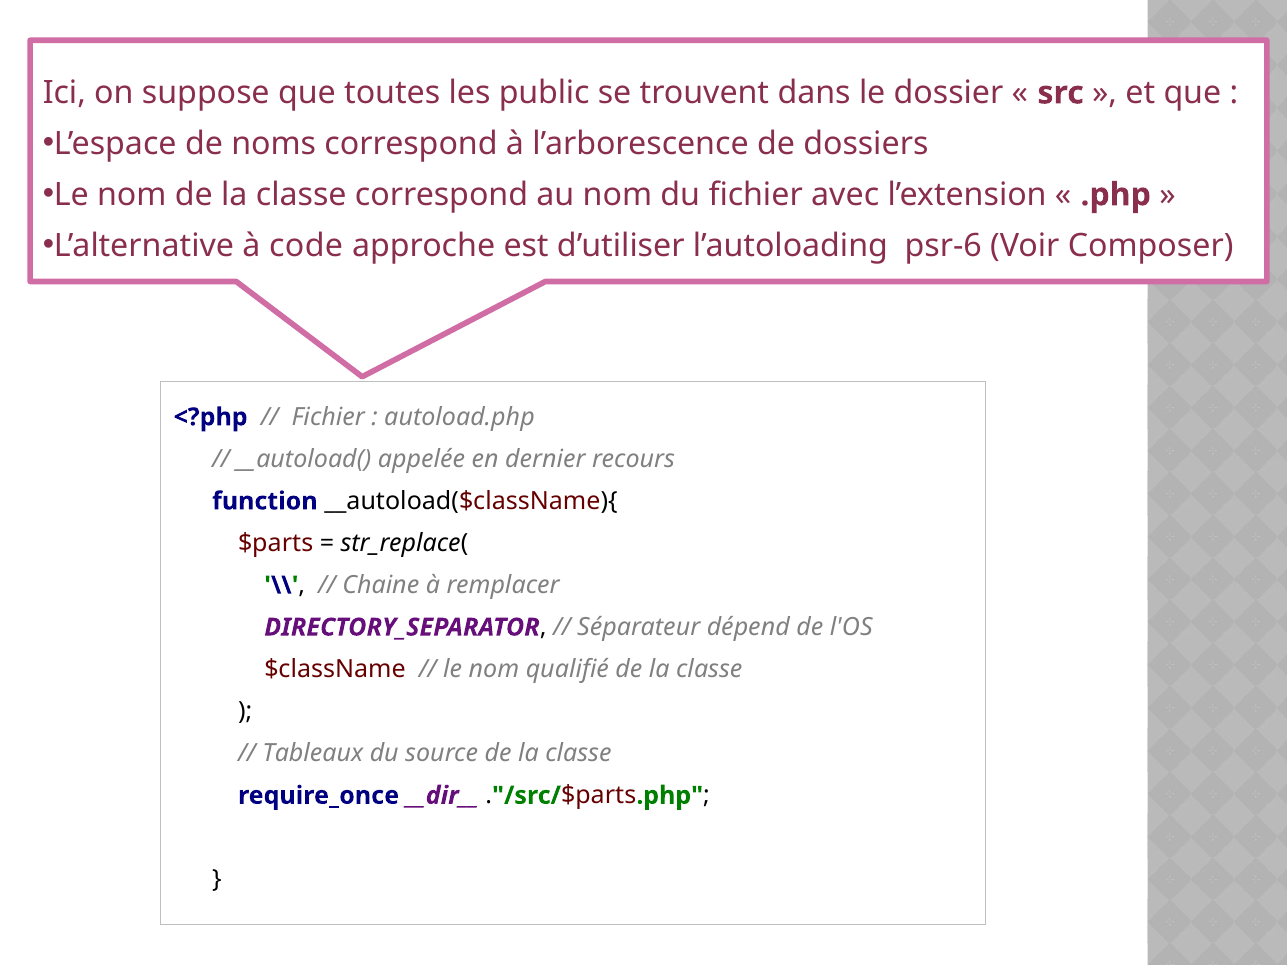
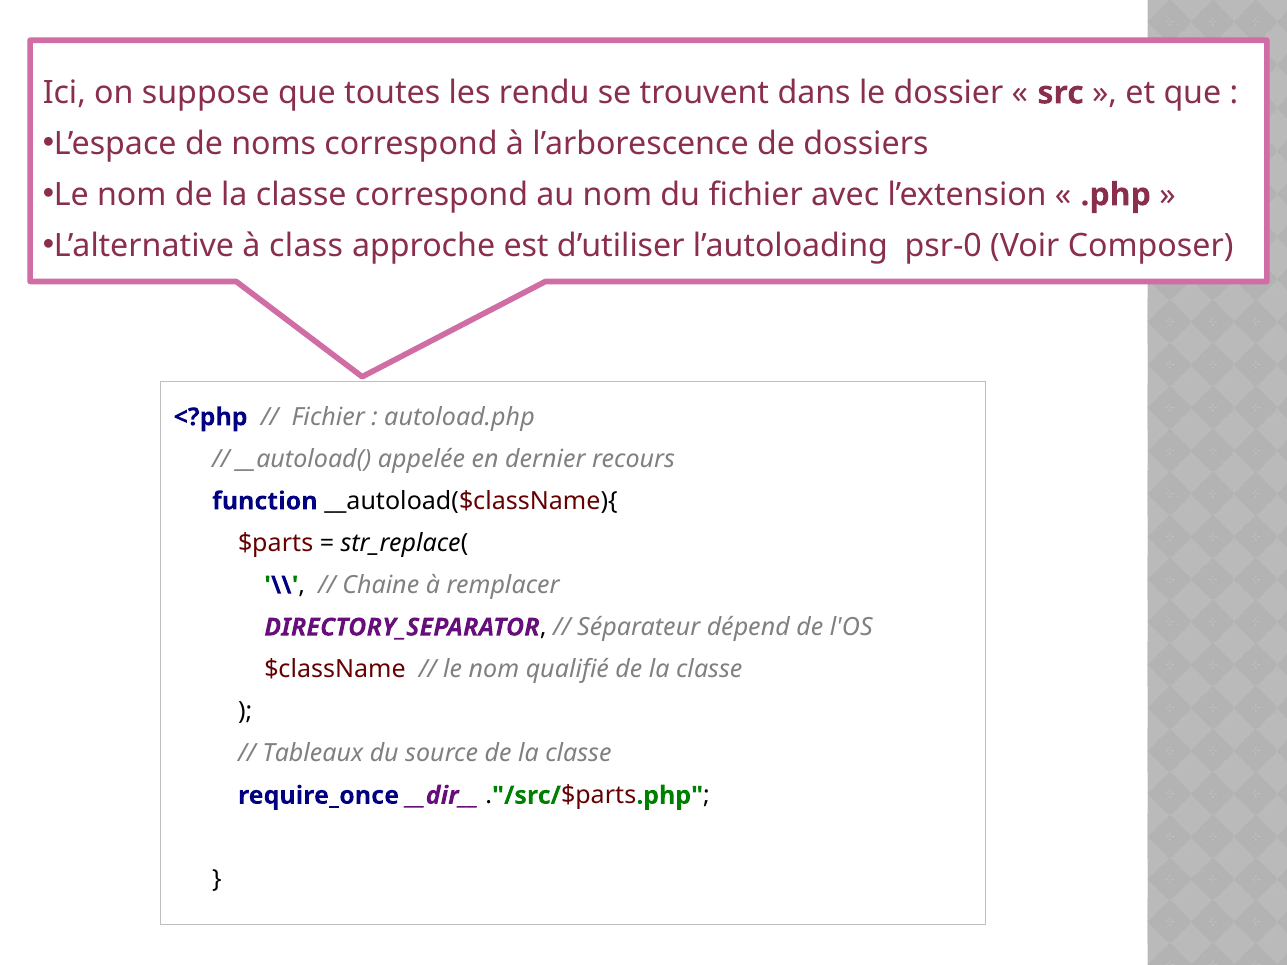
public: public -> rendu (544, 93)
code: code -> class (306, 246)
psr-6: psr-6 -> psr-0 (943, 246)
